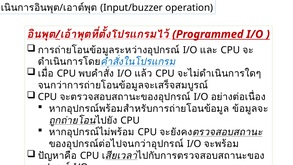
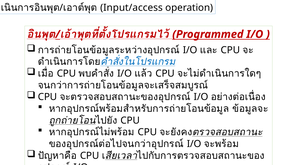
Input/buzzer: Input/buzzer -> Input/access (132, 8)
